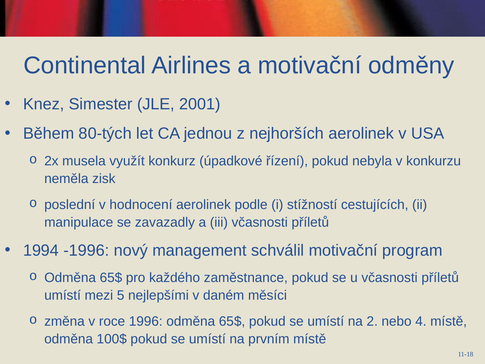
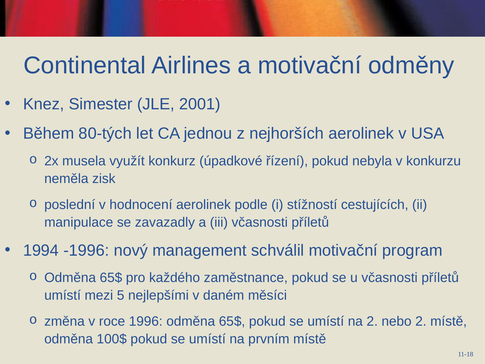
nebo 4: 4 -> 2 (421, 321)
